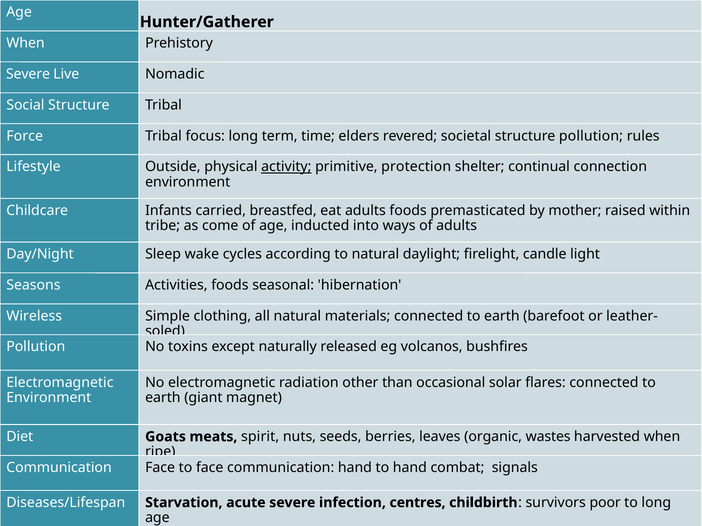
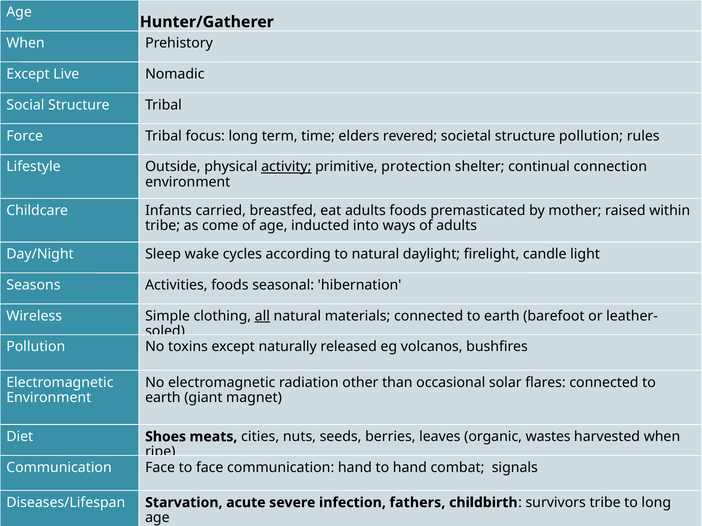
Severe: Severe -> Except (28, 74)
all underline: none -> present (262, 316)
Goats: Goats -> Shoes (166, 437)
spirit: spirit -> cities (260, 437)
centres: centres -> fathers (417, 503)
survivors poor: poor -> tribe (605, 503)
